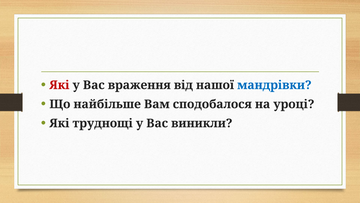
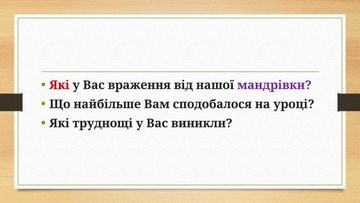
мандрівки colour: blue -> purple (274, 85)
